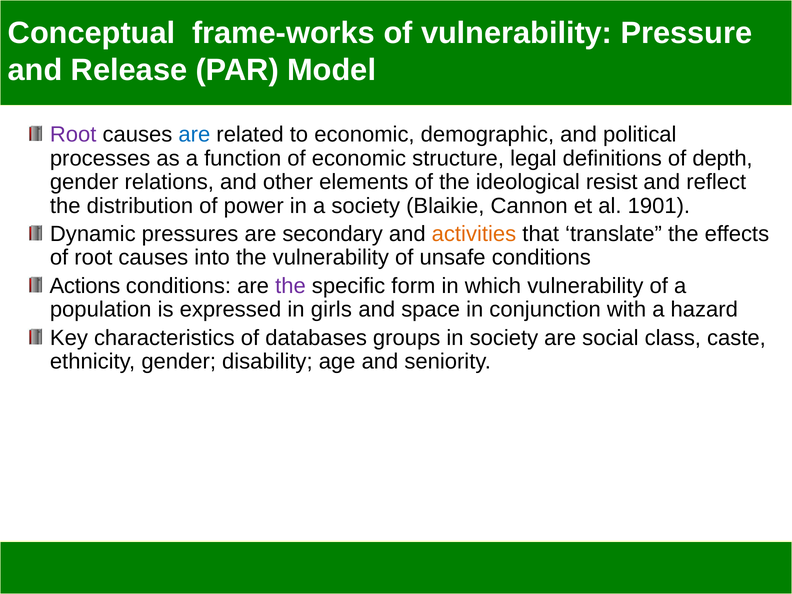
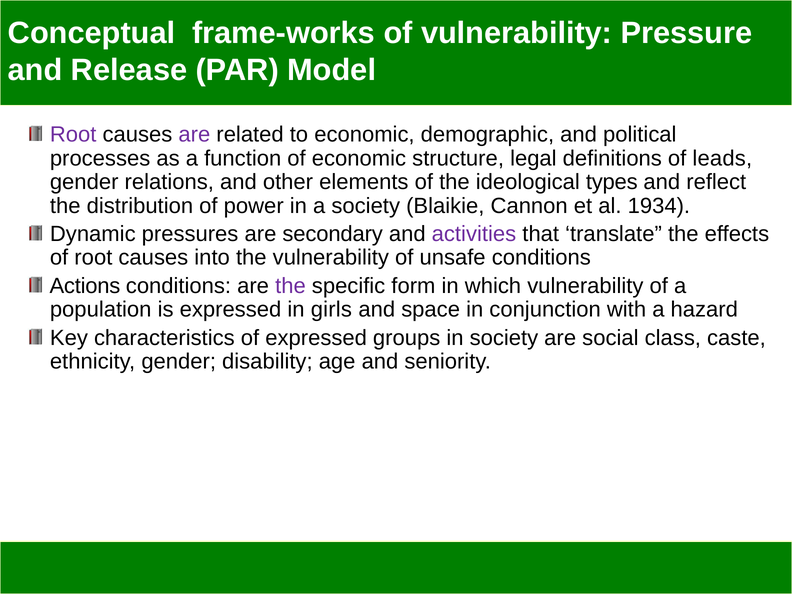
are colour: blue -> purple (194, 135)
depth: depth -> leads (722, 158)
resist: resist -> types (612, 182)
1901: 1901 -> 1934 (659, 206)
activities colour: orange -> purple (474, 234)
of databases: databases -> expressed (316, 338)
